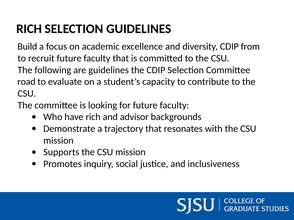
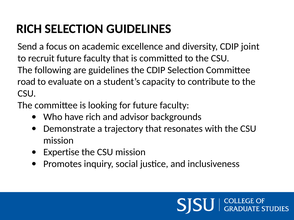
Build: Build -> Send (27, 47)
from: from -> joint (250, 47)
Supports: Supports -> Expertise (61, 153)
